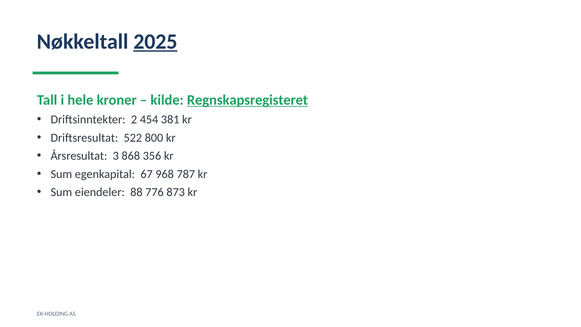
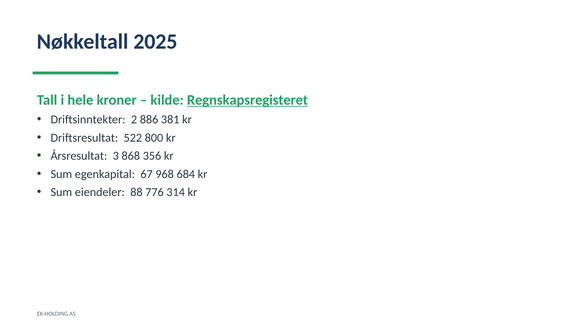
2025 underline: present -> none (155, 41)
454: 454 -> 886 (149, 119)
787: 787 -> 684 (186, 174)
873: 873 -> 314 (176, 192)
